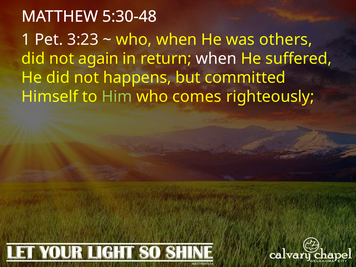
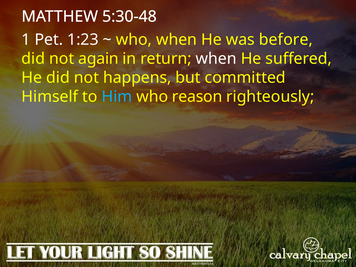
3:23: 3:23 -> 1:23 (83, 40)
others: others -> before (286, 40)
Him colour: light green -> light blue (117, 97)
comes: comes -> reason (197, 97)
